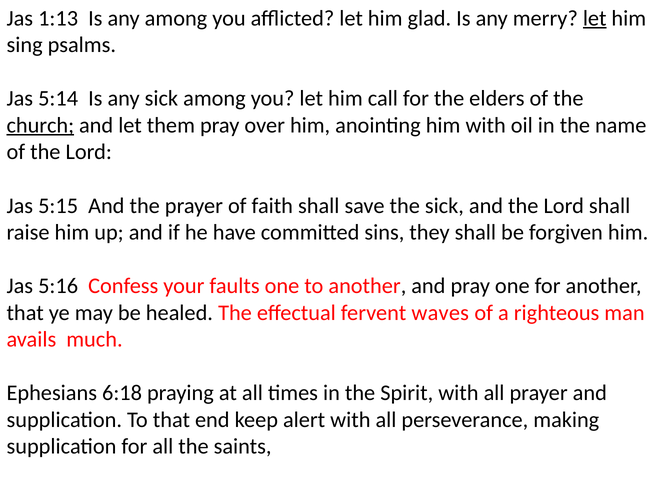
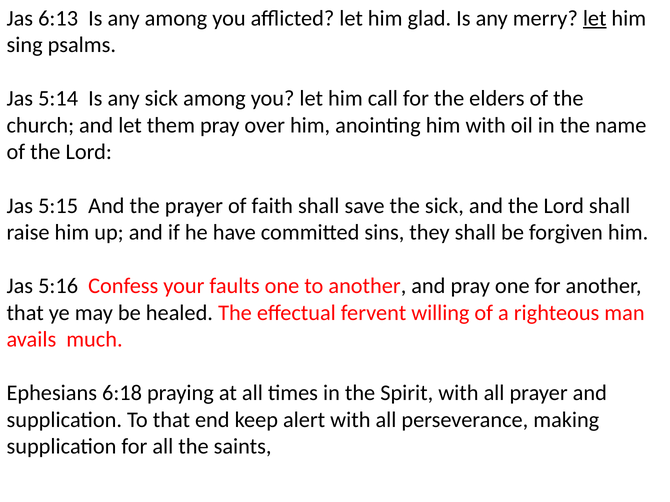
1:13: 1:13 -> 6:13 (58, 18)
church underline: present -> none (40, 125)
waves: waves -> willing (440, 313)
